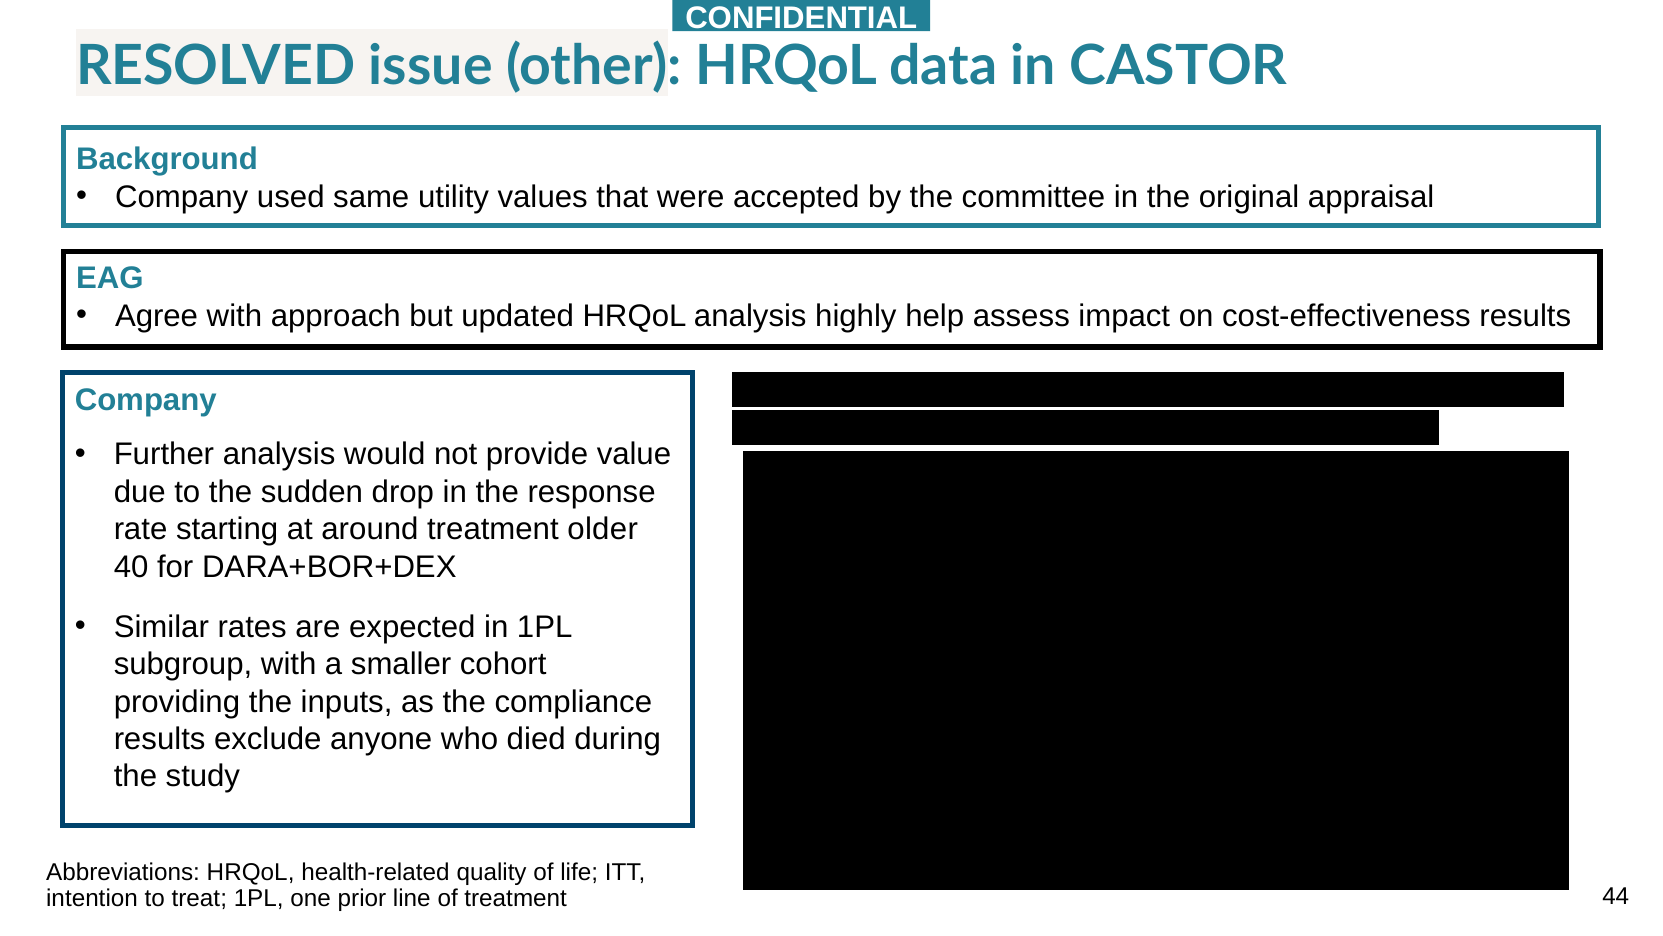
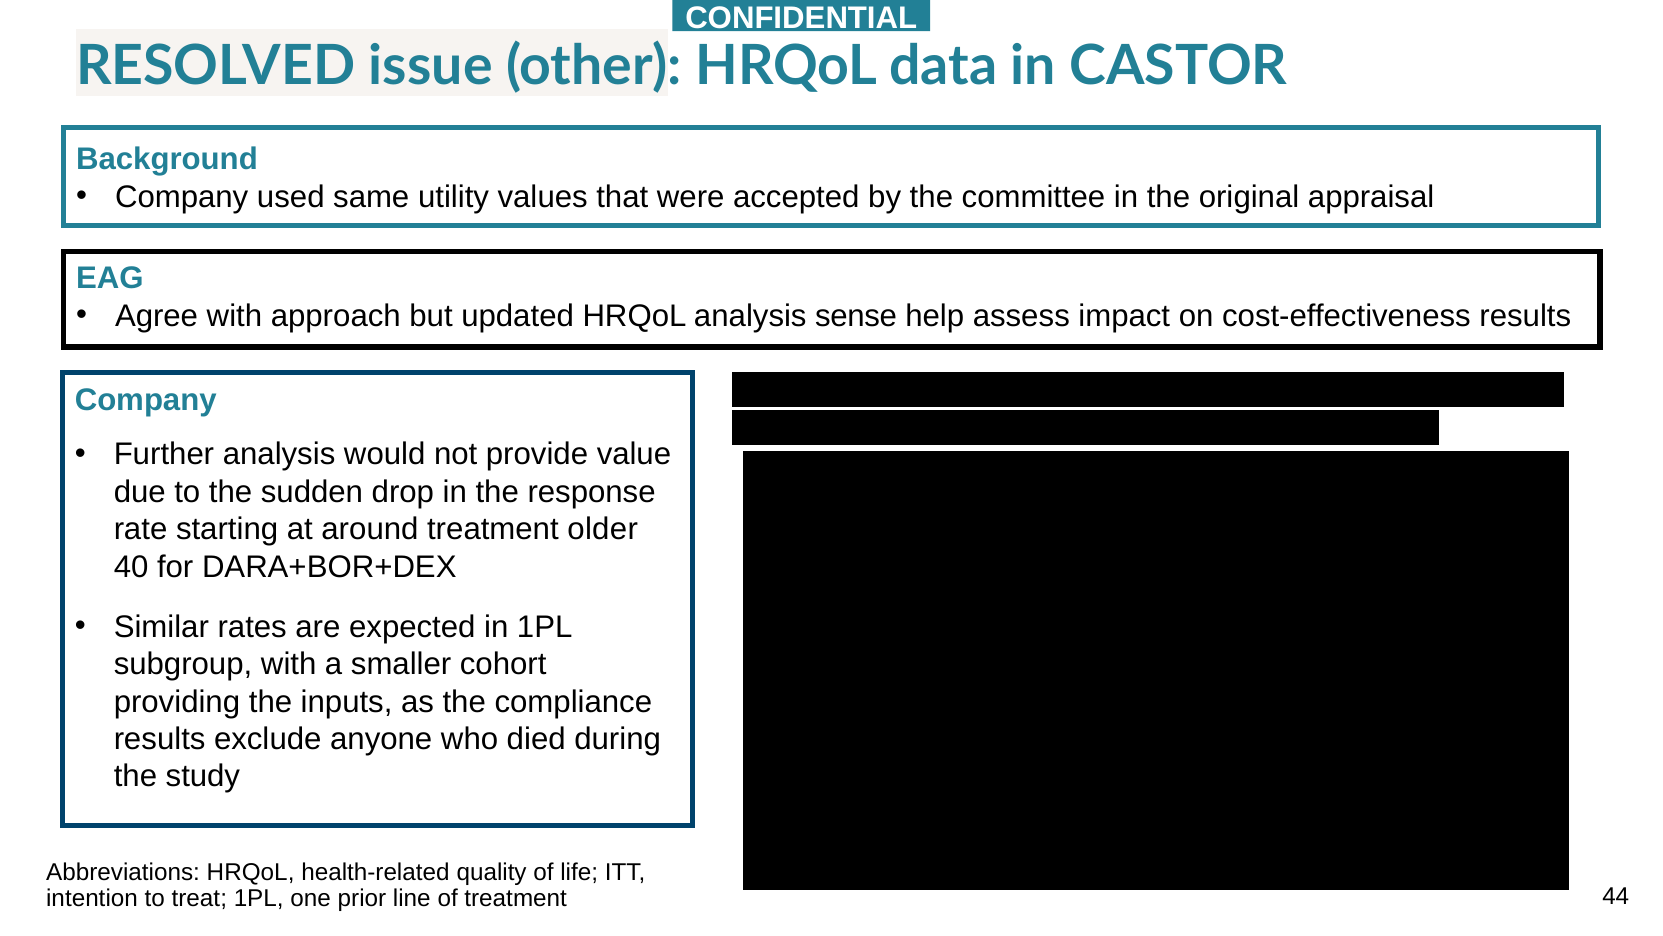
highly: highly -> sense (856, 316)
